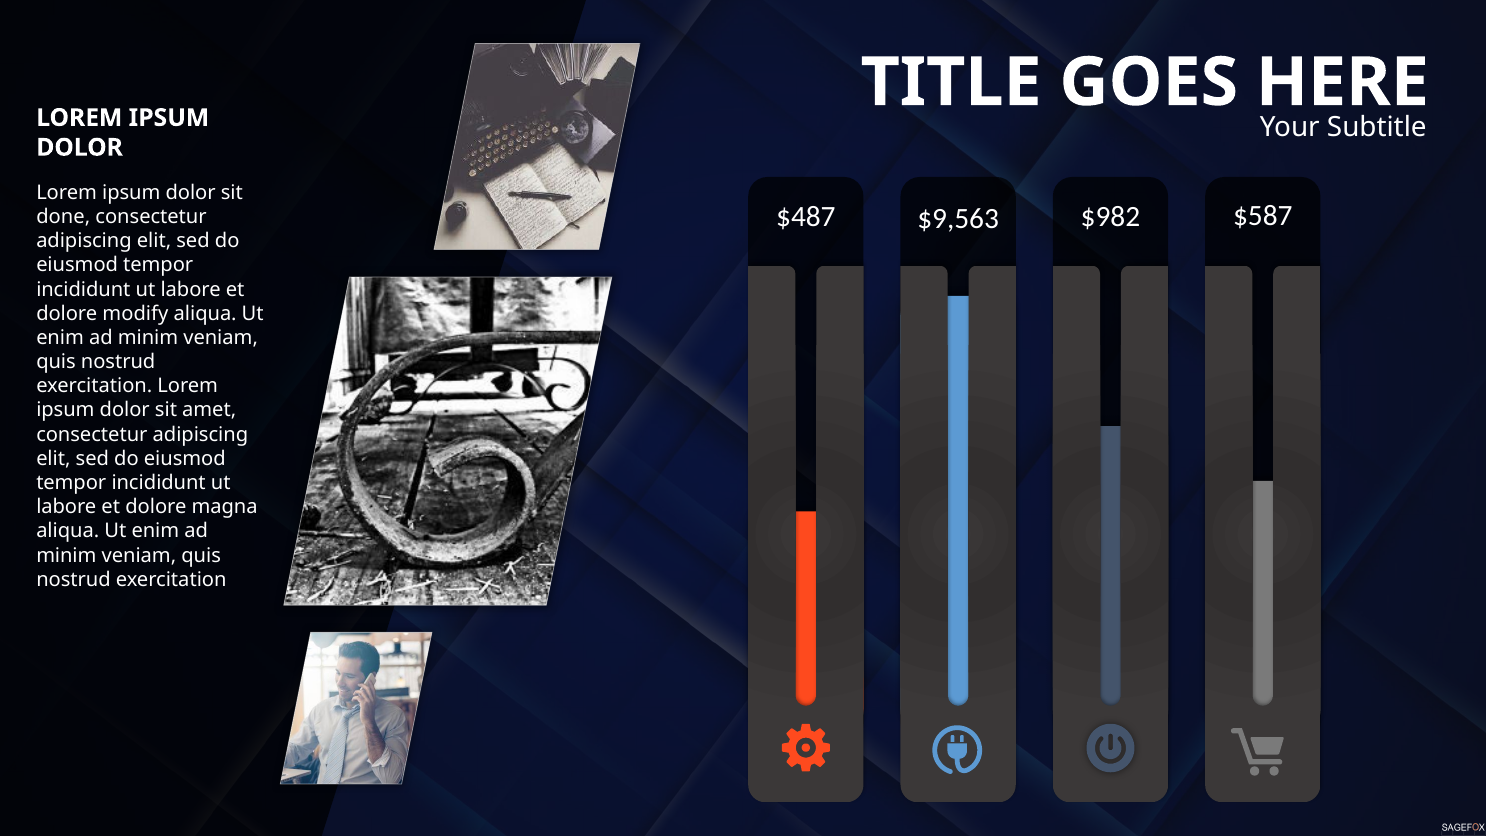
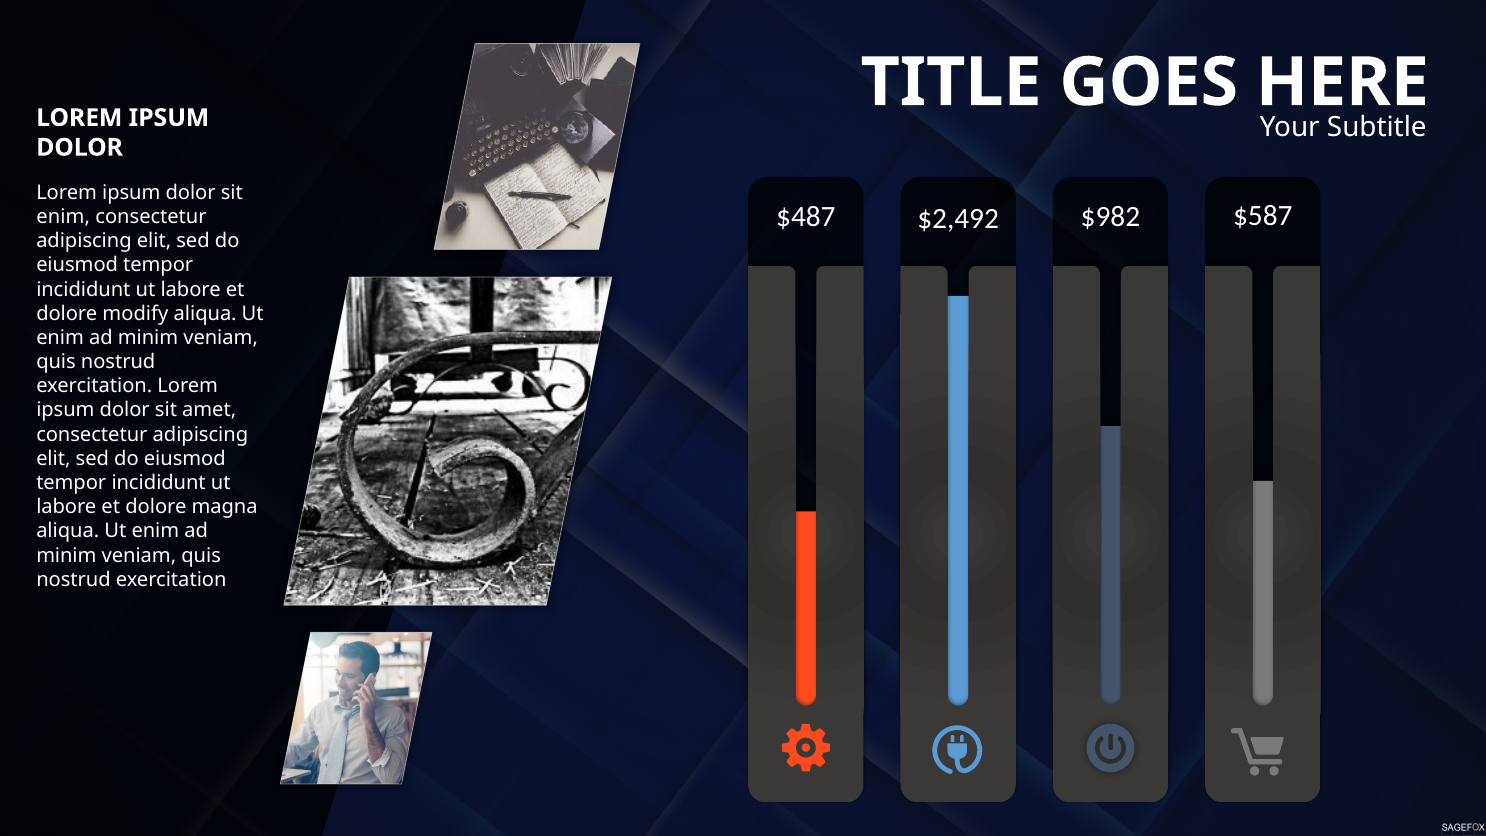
$9,563: $9,563 -> $2,492 (958, 218)
done: done -> enim (63, 217)
